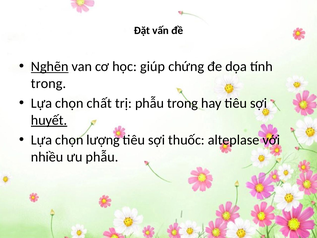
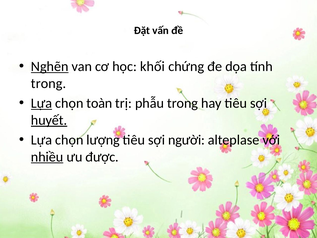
giúp: giúp -> khối (152, 67)
Lựa underline: none -> present (41, 103)
chất: chất -> toàn (99, 103)
thuốc: thuốc -> người (187, 140)
nhiều underline: none -> present (47, 157)
ưu phẫu: phẫu -> được (102, 157)
